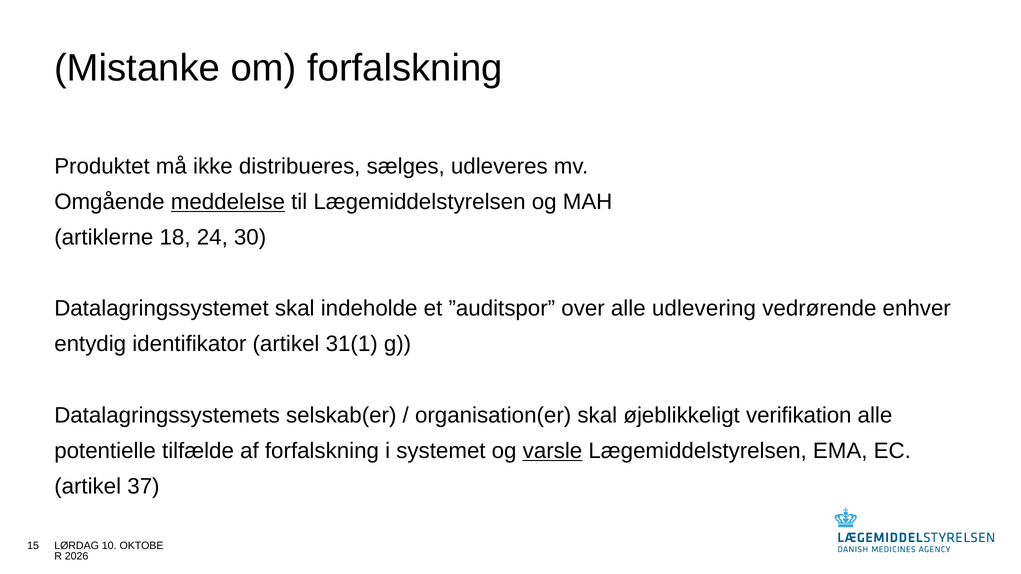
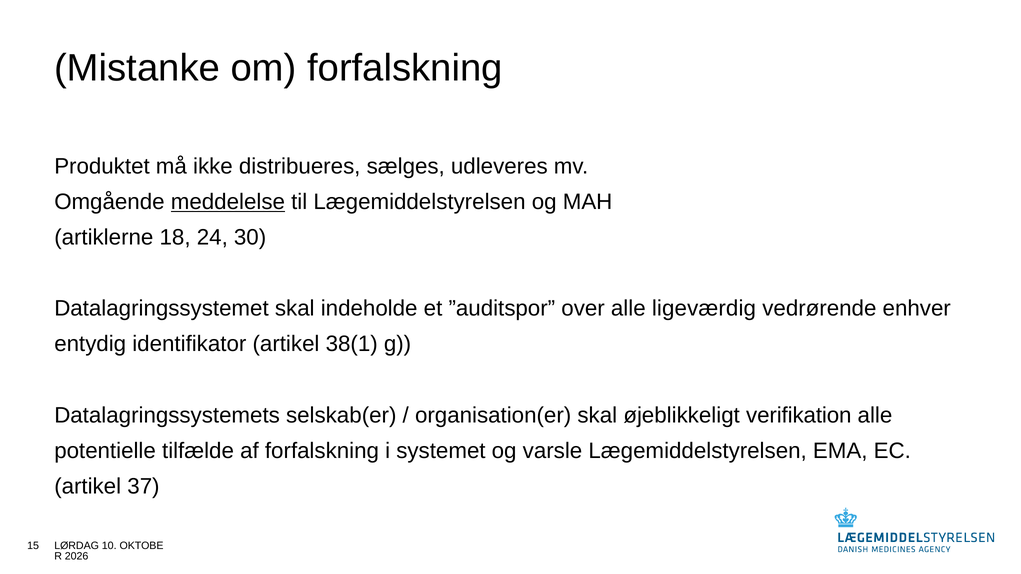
udlevering: udlevering -> ligeværdig (704, 309)
31(1: 31(1 -> 38(1 (352, 344)
varsle underline: present -> none (552, 451)
